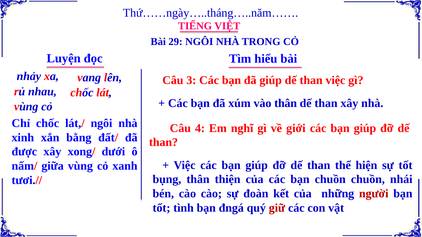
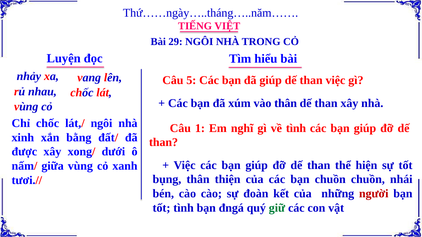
3: 3 -> 5 (191, 80)
4: 4 -> 1 (200, 128)
về giới: giới -> tình (296, 128)
giữ colour: red -> green (277, 208)
